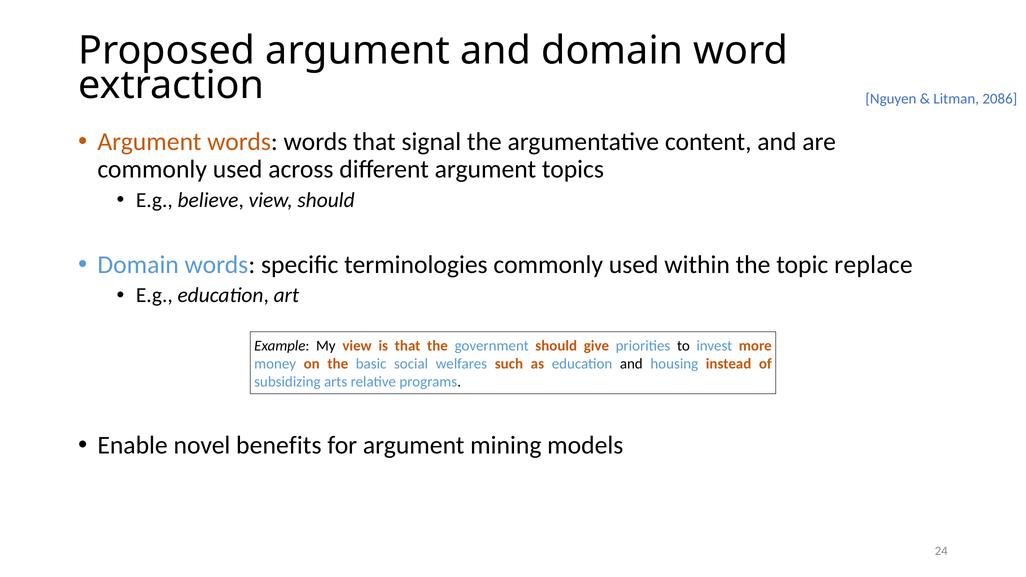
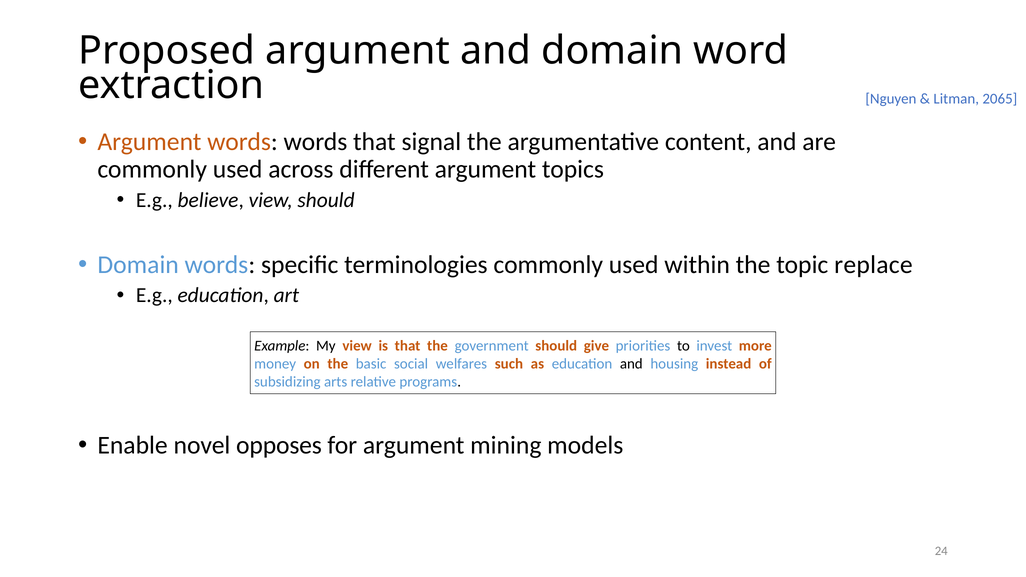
2086: 2086 -> 2065 (1000, 99)
benefits: benefits -> opposes (279, 445)
